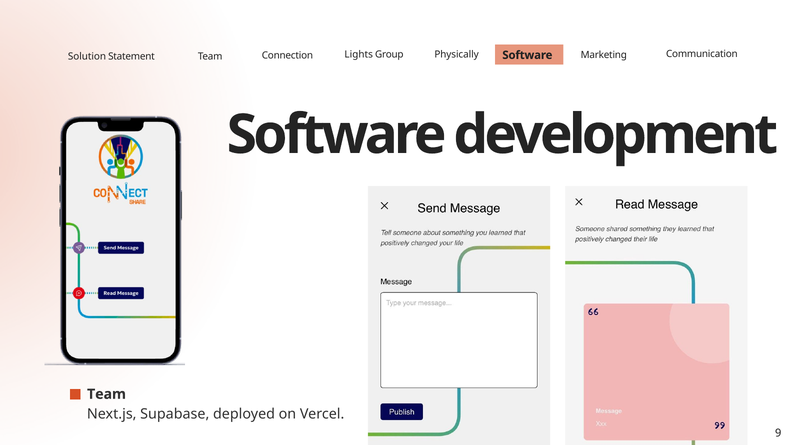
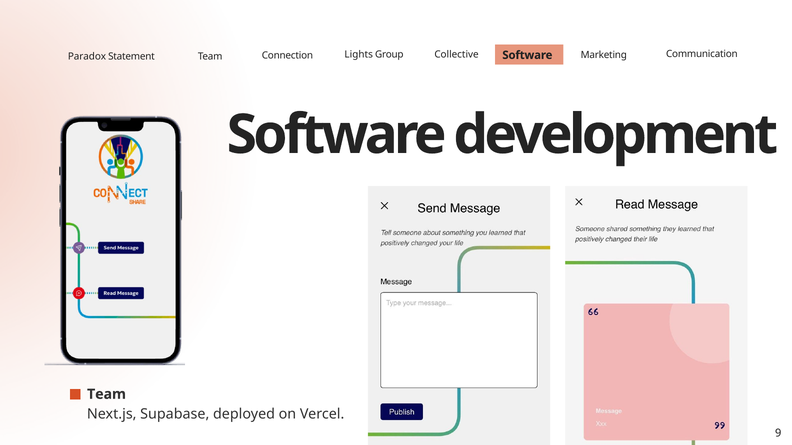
Solution: Solution -> Paradox (87, 56)
Physically: Physically -> Collective (457, 55)
